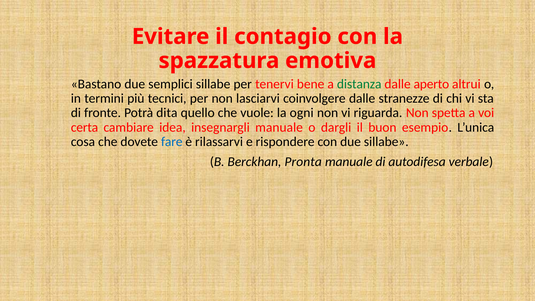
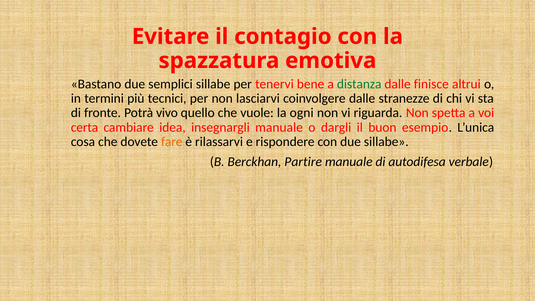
aperto: aperto -> finisce (431, 84)
dita: dita -> vivo (167, 113)
fare colour: blue -> orange (172, 142)
Pronta: Pronta -> Partire (303, 162)
